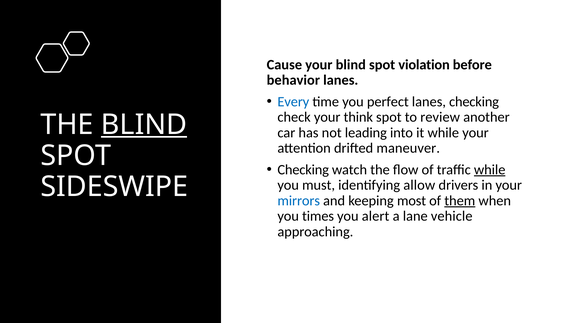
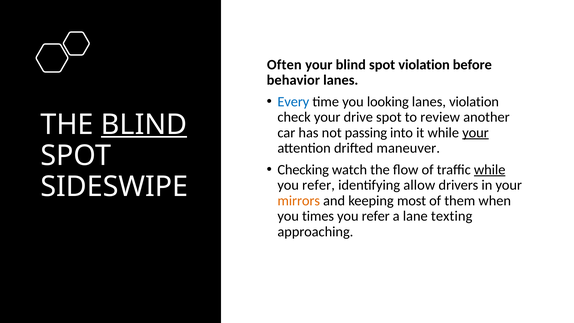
Cause: Cause -> Often (284, 65)
perfect: perfect -> looking (388, 102)
lanes checking: checking -> violation (474, 102)
think: think -> drive (358, 117)
leading: leading -> passing (366, 133)
your underline: none -> present (475, 133)
must: must -> refer (318, 185)
mirrors colour: blue -> orange (299, 201)
them underline: present -> none (460, 201)
alert: alert -> refer (376, 216)
vehicle: vehicle -> texting (452, 216)
